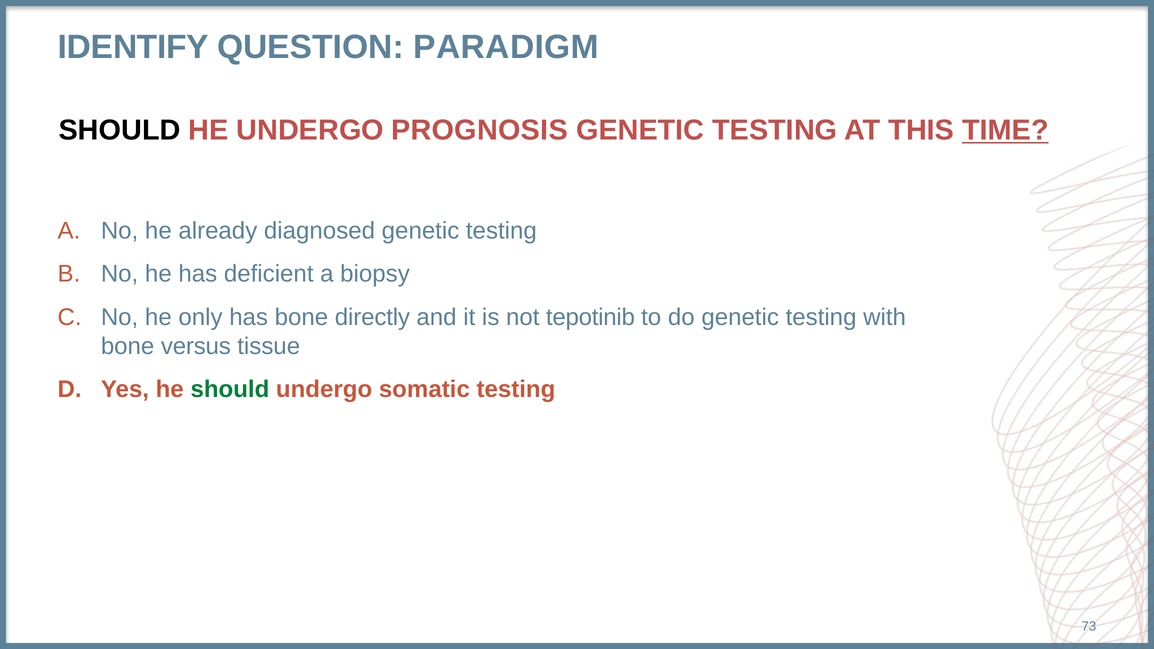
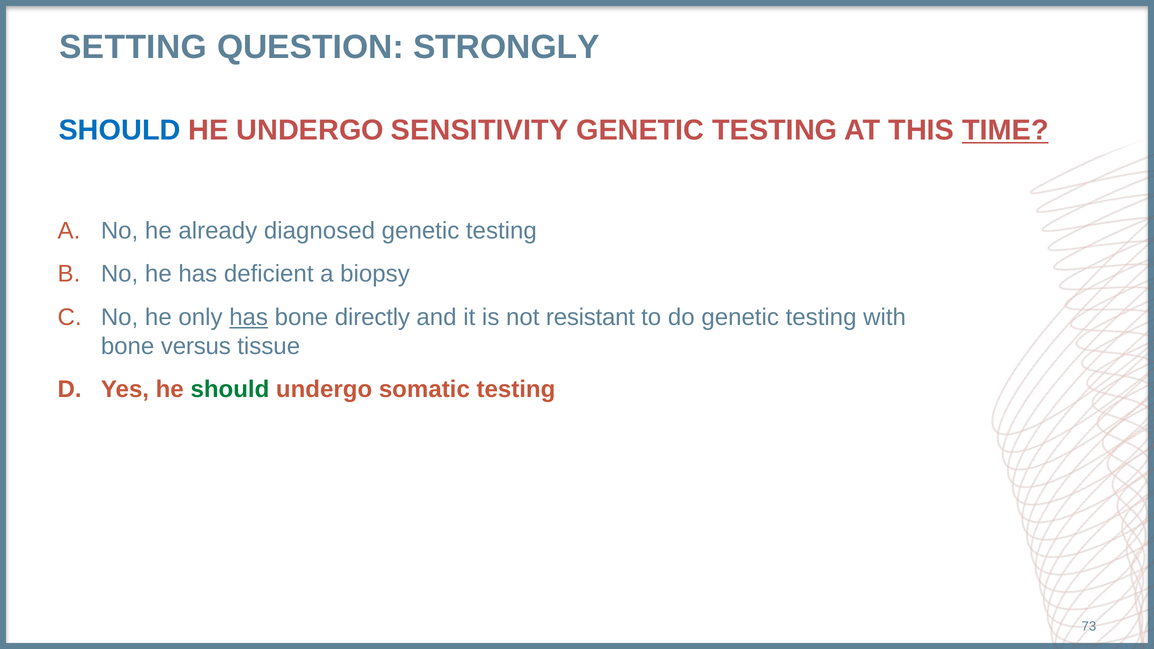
IDENTIFY: IDENTIFY -> SETTING (133, 47)
PARADIGM: PARADIGM -> STRONGLY (506, 47)
SHOULD colour: black -> blue (120, 130)
PROGNOSIS: PROGNOSIS -> SENSITIVITY (480, 130)
has underline: none -> present (249, 317)
tepotinib: tepotinib -> resistant (590, 317)
